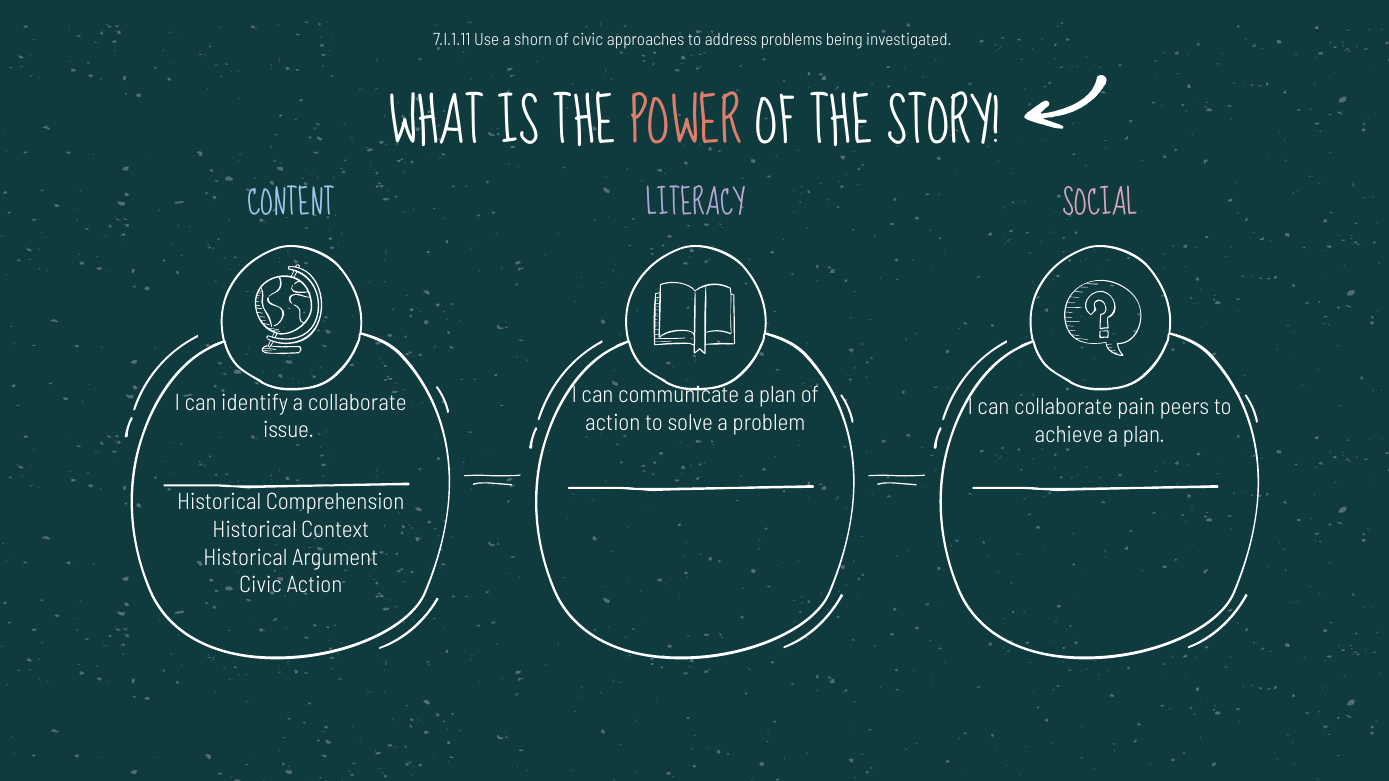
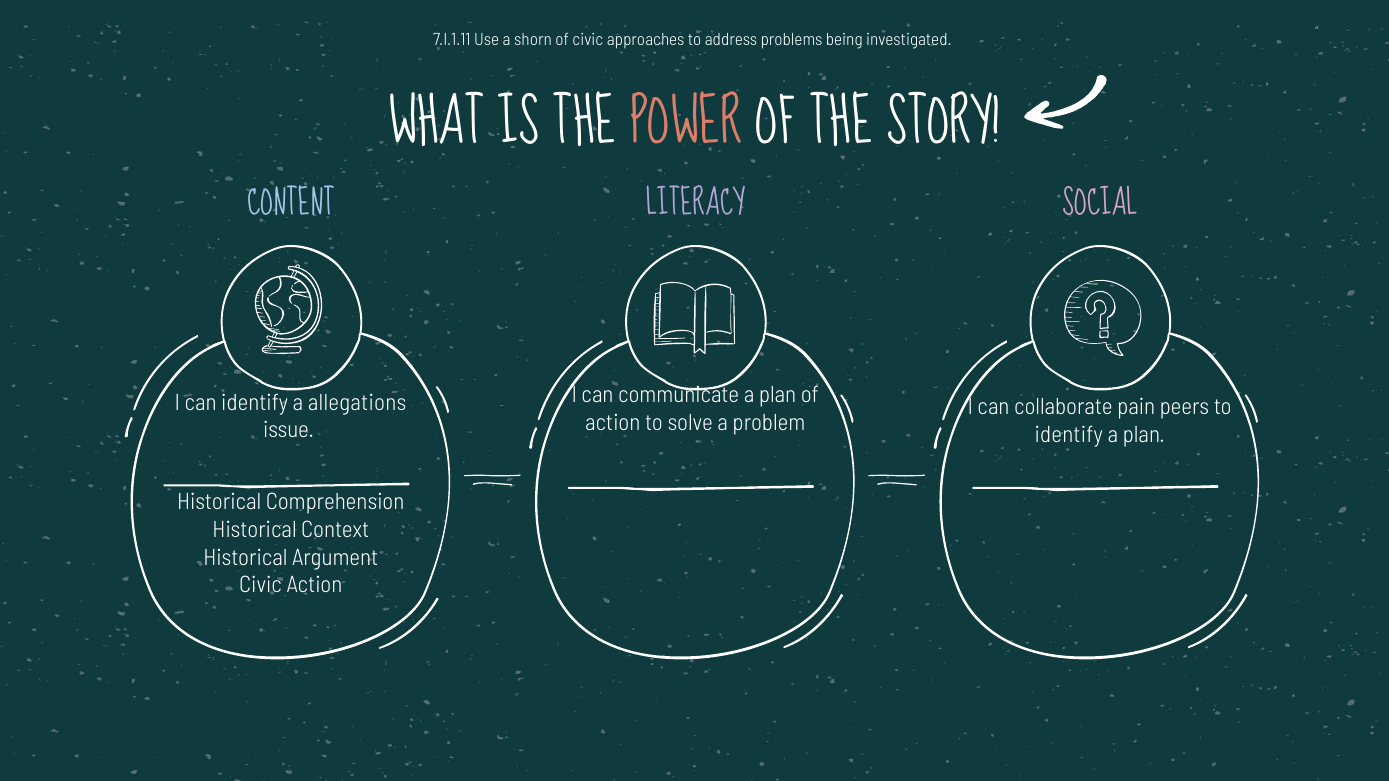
a collaborate: collaborate -> allegations (357, 403)
achieve: achieve -> identify (1069, 435)
